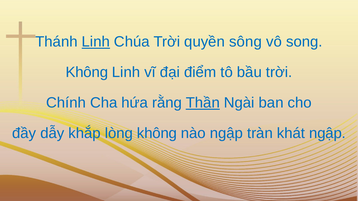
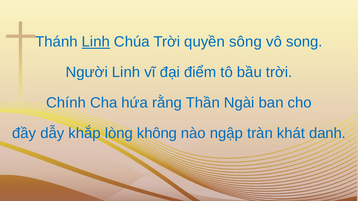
Không: Không -> Người (87, 72)
Thần underline: present -> none (203, 103)
khát ngập: ngập -> danh (328, 134)
